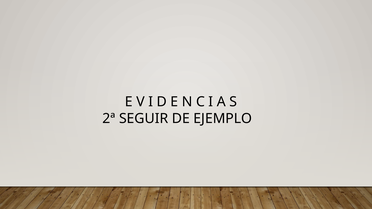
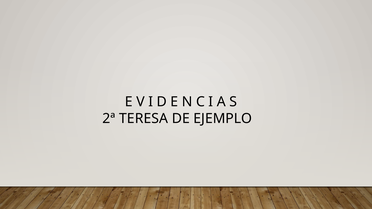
SEGUIR: SEGUIR -> TERESA (144, 119)
